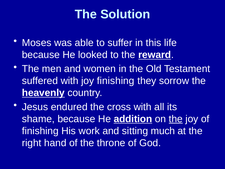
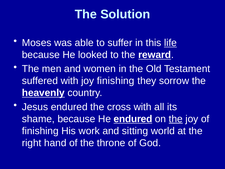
life underline: none -> present (170, 43)
He addition: addition -> endured (133, 119)
much: much -> world (163, 131)
